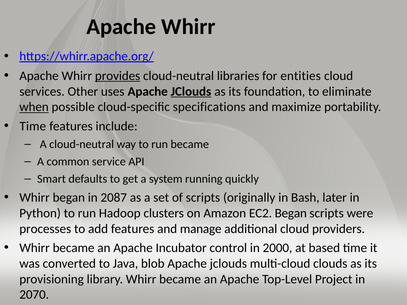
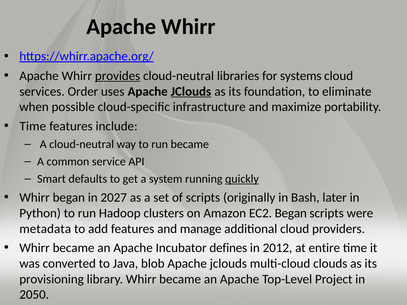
entities: entities -> systems (301, 76)
Other: Other -> Order (83, 91)
when underline: present -> none (34, 107)
specifications: specifications -> infrastructure (209, 107)
quickly underline: none -> present (242, 179)
2087: 2087 -> 2027 (114, 198)
processes: processes -> metadata (45, 229)
control: control -> defines (228, 248)
2000: 2000 -> 2012 (277, 248)
based: based -> entire (324, 248)
2070: 2070 -> 2050 (34, 295)
